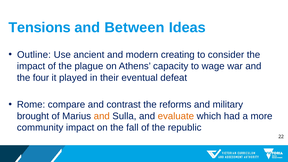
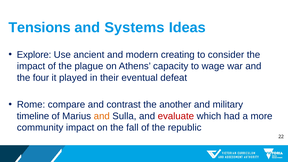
Between: Between -> Systems (134, 27)
Outline: Outline -> Explore (34, 55)
reforms: reforms -> another (175, 105)
brought: brought -> timeline (33, 116)
evaluate colour: orange -> red (176, 116)
